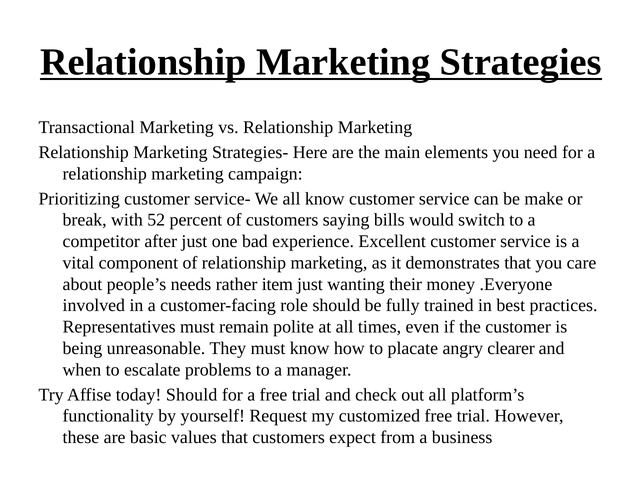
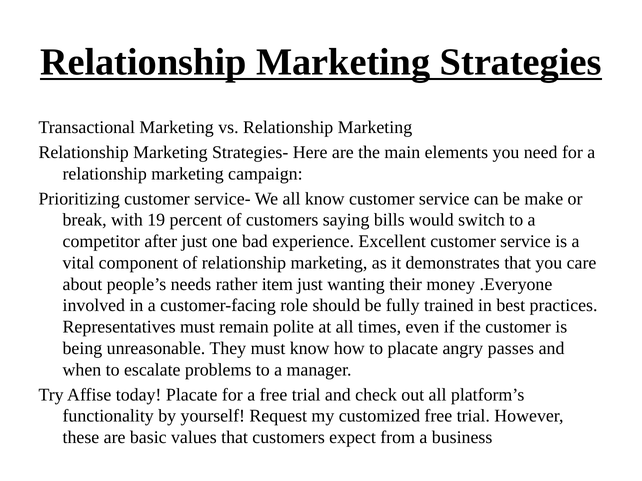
52: 52 -> 19 (156, 220)
clearer: clearer -> passes (511, 349)
today Should: Should -> Placate (192, 395)
